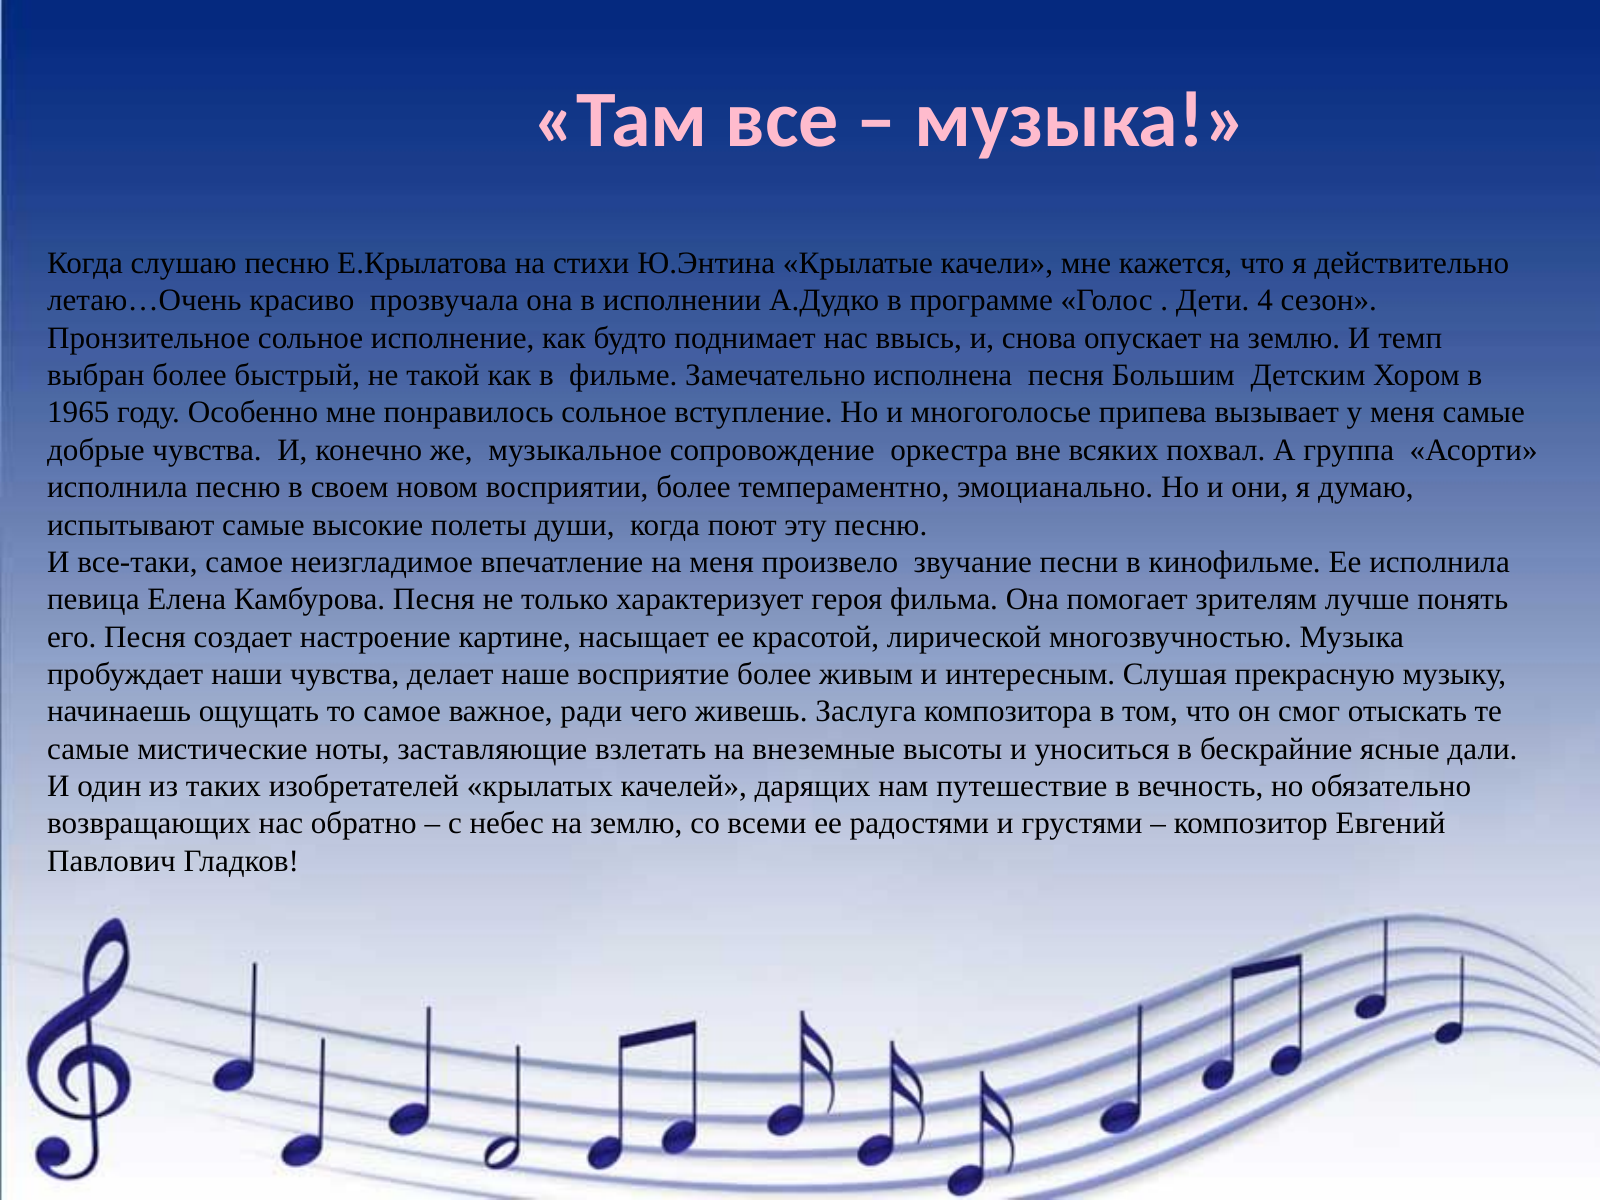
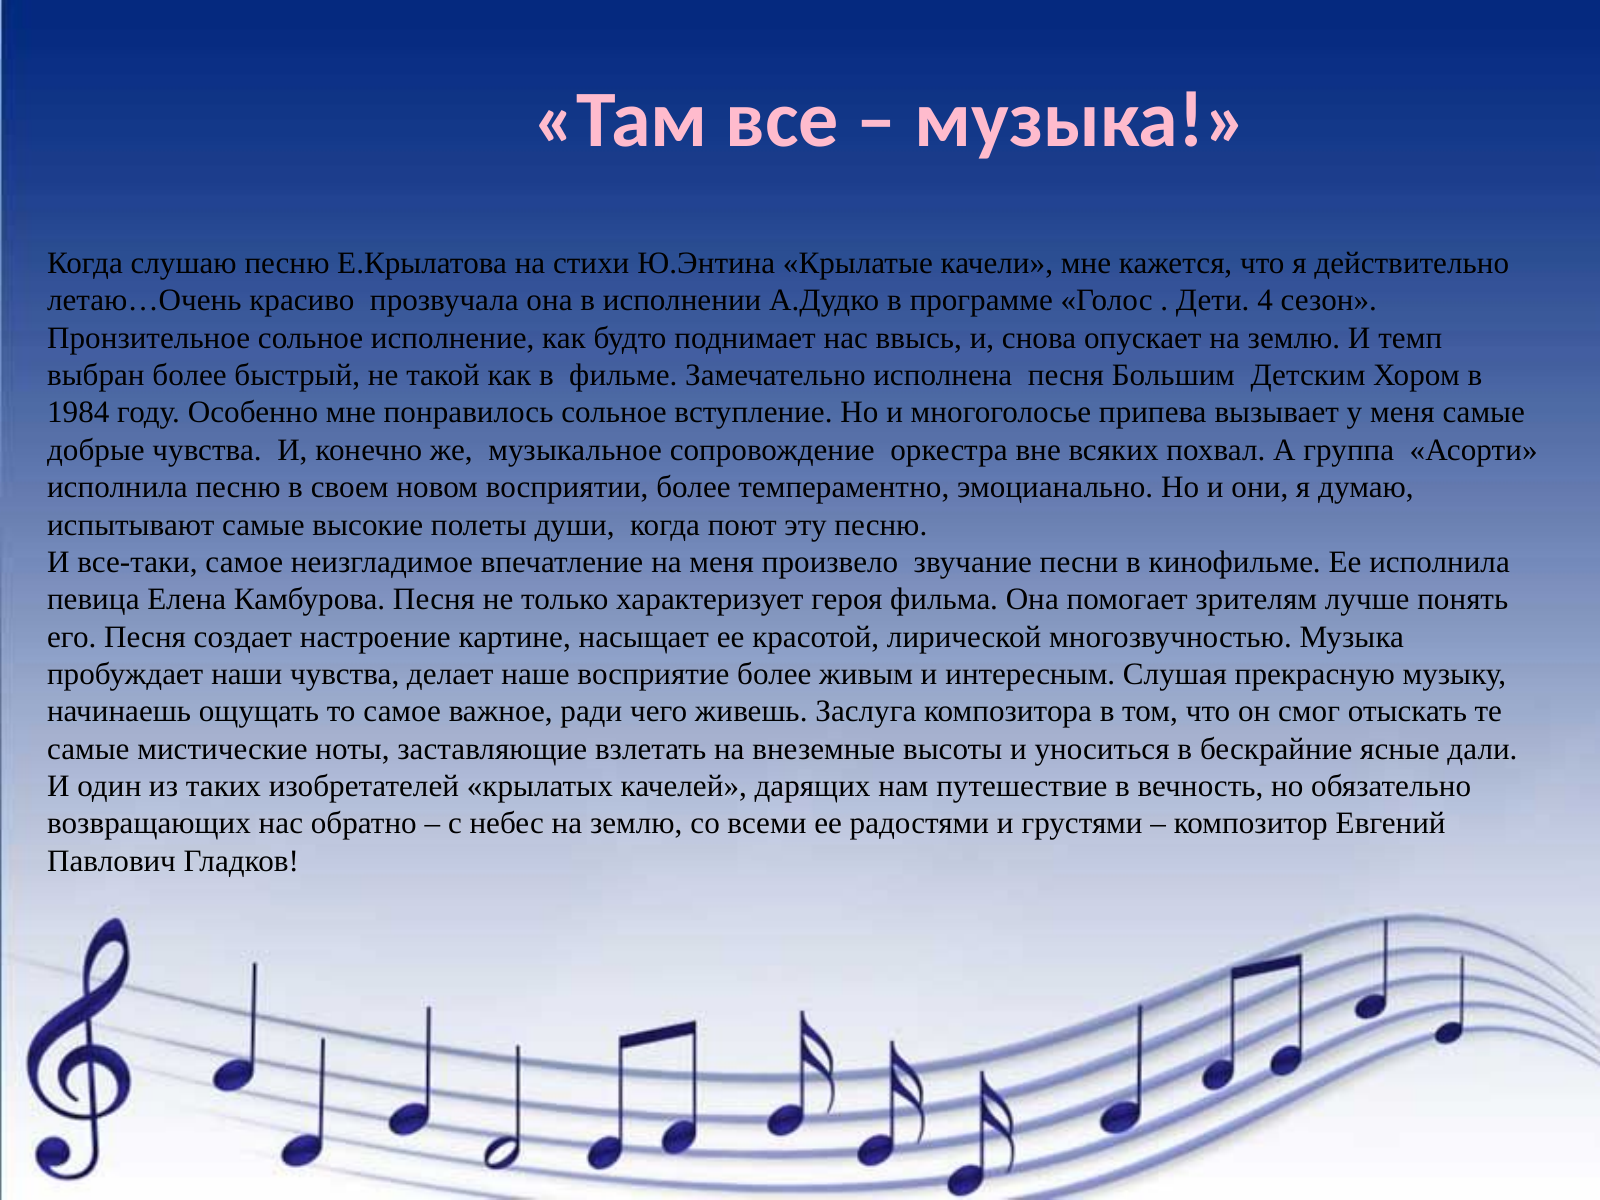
1965: 1965 -> 1984 (78, 413)
